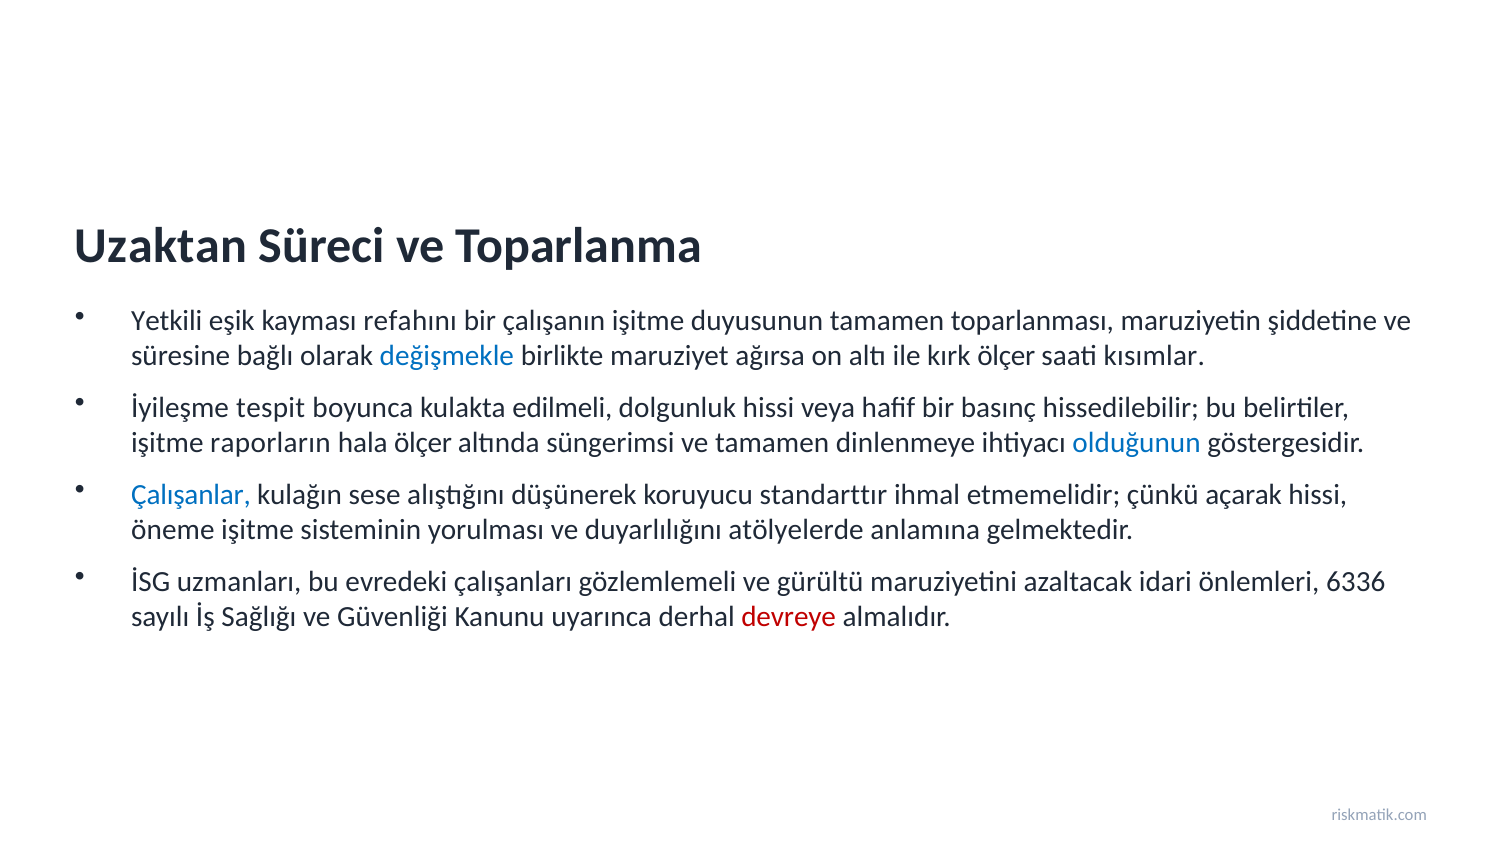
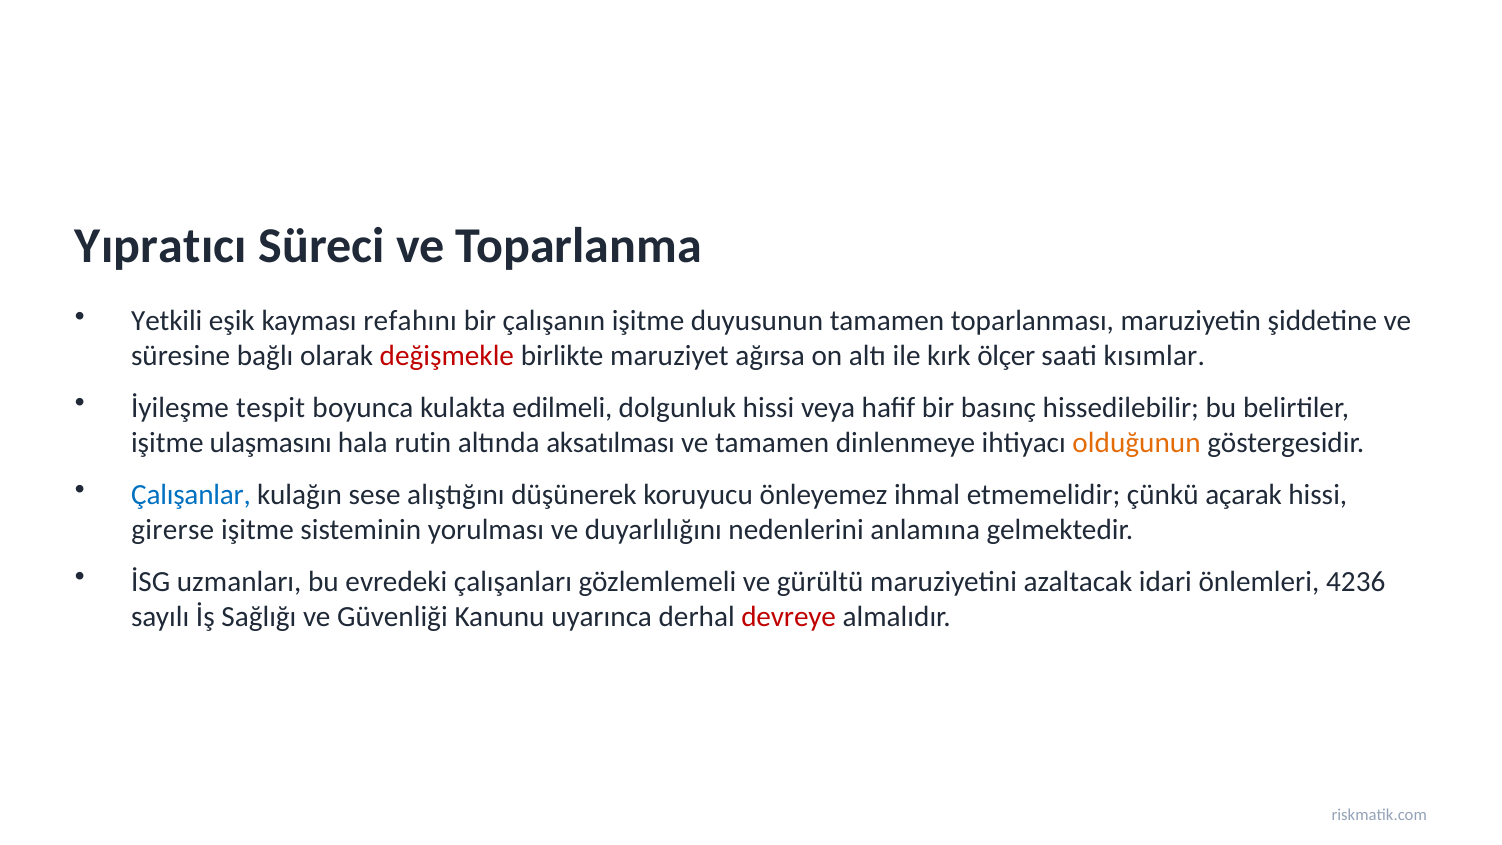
Uzaktan: Uzaktan -> Yıpratıcı (161, 246)
değişmekle colour: blue -> red (447, 356)
raporların: raporların -> ulaşmasını (271, 443)
hala ölçer: ölçer -> rutin (423, 443)
süngerimsi: süngerimsi -> aksatılması (610, 443)
olduğunun colour: blue -> orange (1137, 443)
standarttır: standarttır -> önleyemez (824, 495)
öneme: öneme -> girerse (173, 530)
atölyelerde: atölyelerde -> nedenlerini (796, 530)
6336: 6336 -> 4236 (1356, 582)
